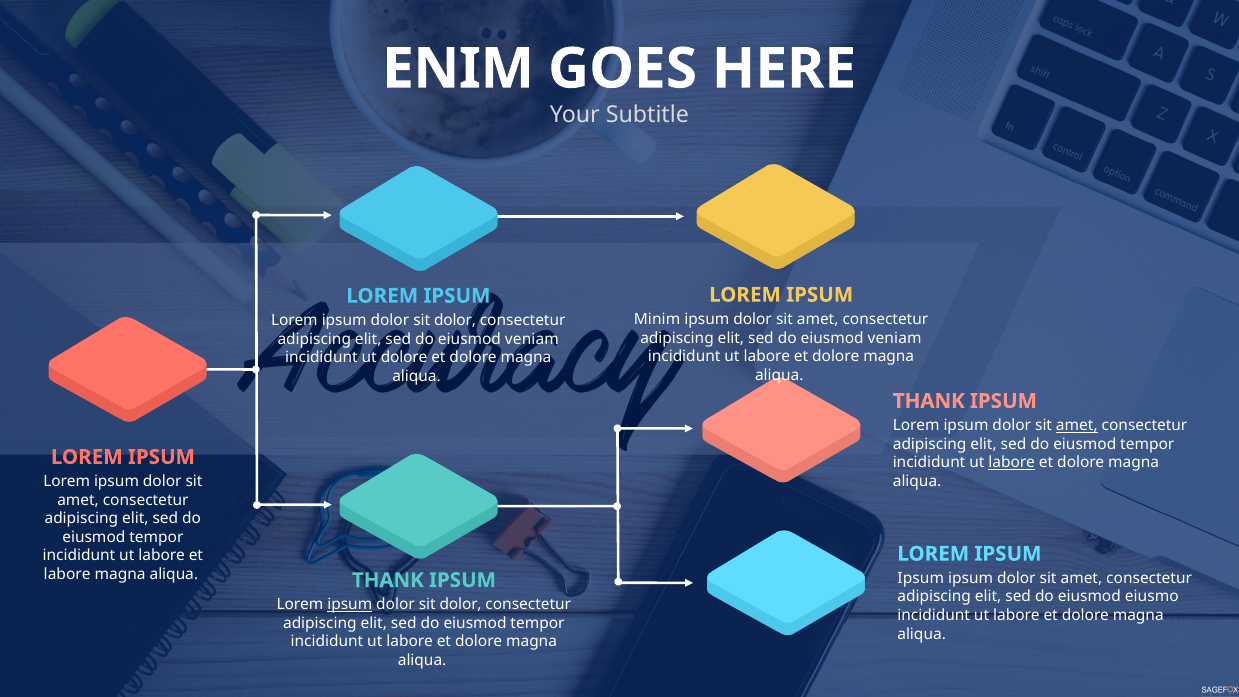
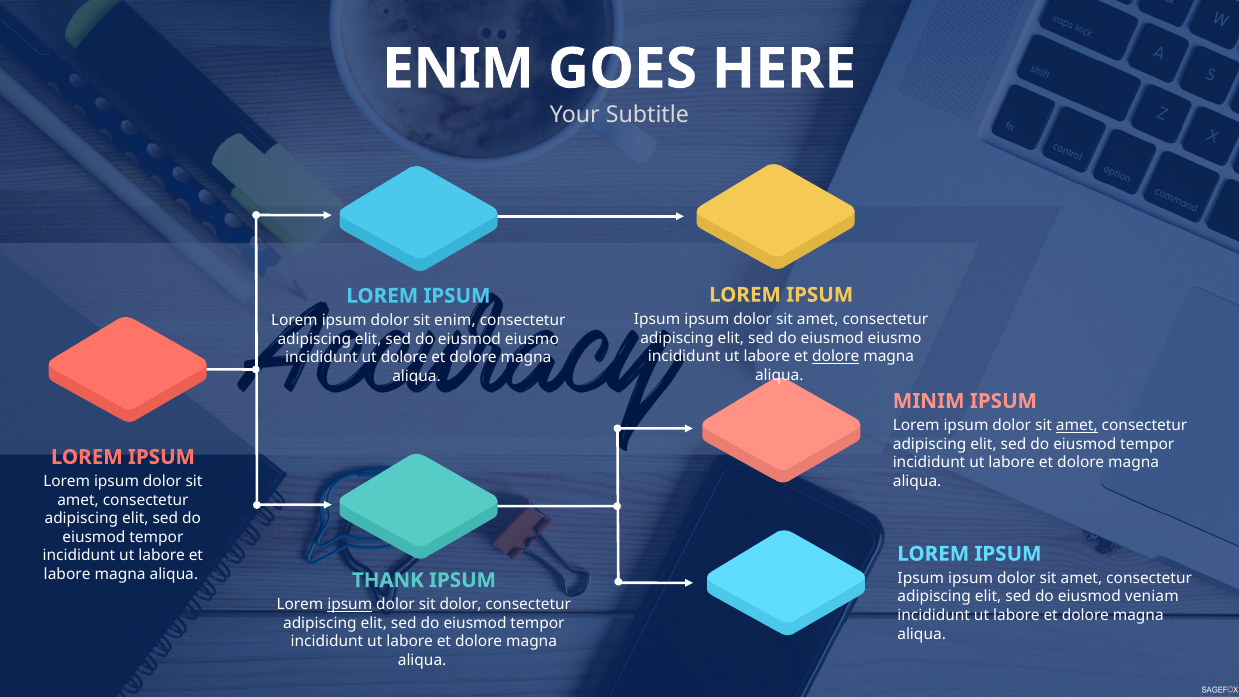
Minim: Minim -> Ipsum (657, 319)
dolor: dolor -> enim (455, 320)
veniam: veniam -> eiusmo (895, 338)
veniam: veniam -> eiusmo (532, 339)
dolore underline: none -> present (836, 356)
THANK: THANK -> MINIM (929, 401)
labore underline: present -> none (1012, 463)
eiusmo: eiusmo -> veniam (1152, 597)
